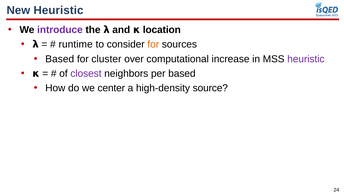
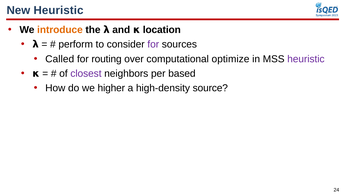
introduce colour: purple -> orange (60, 30)
runtime: runtime -> perform (76, 44)
for colour: orange -> purple (153, 44)
Based: Based -> Called (60, 59)
cluster: cluster -> routing (107, 59)
increase: increase -> optimize (231, 59)
center: center -> higher (111, 88)
